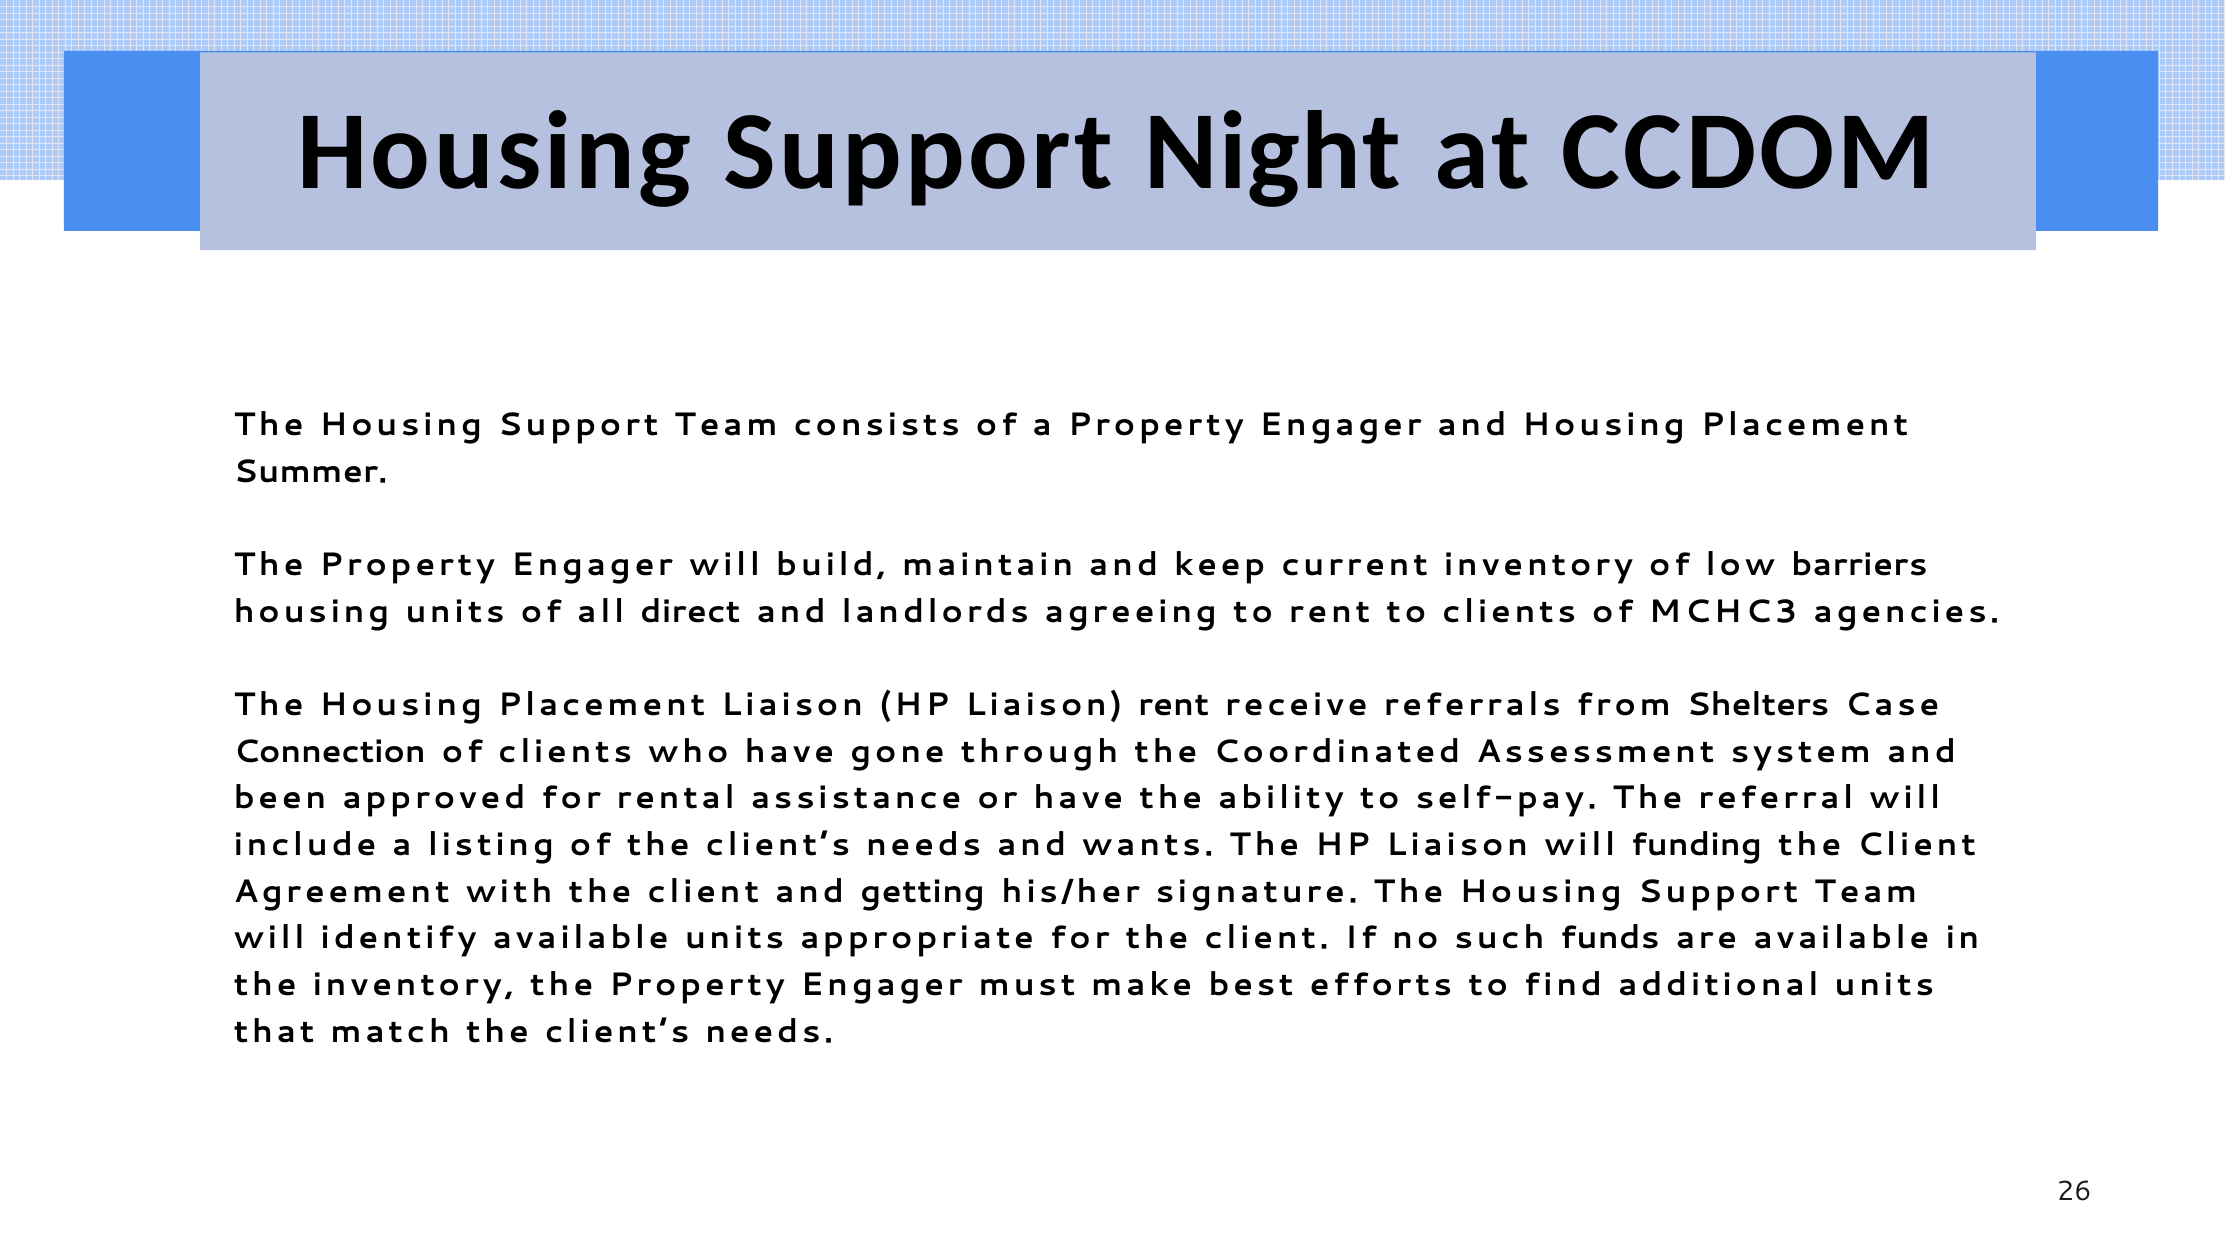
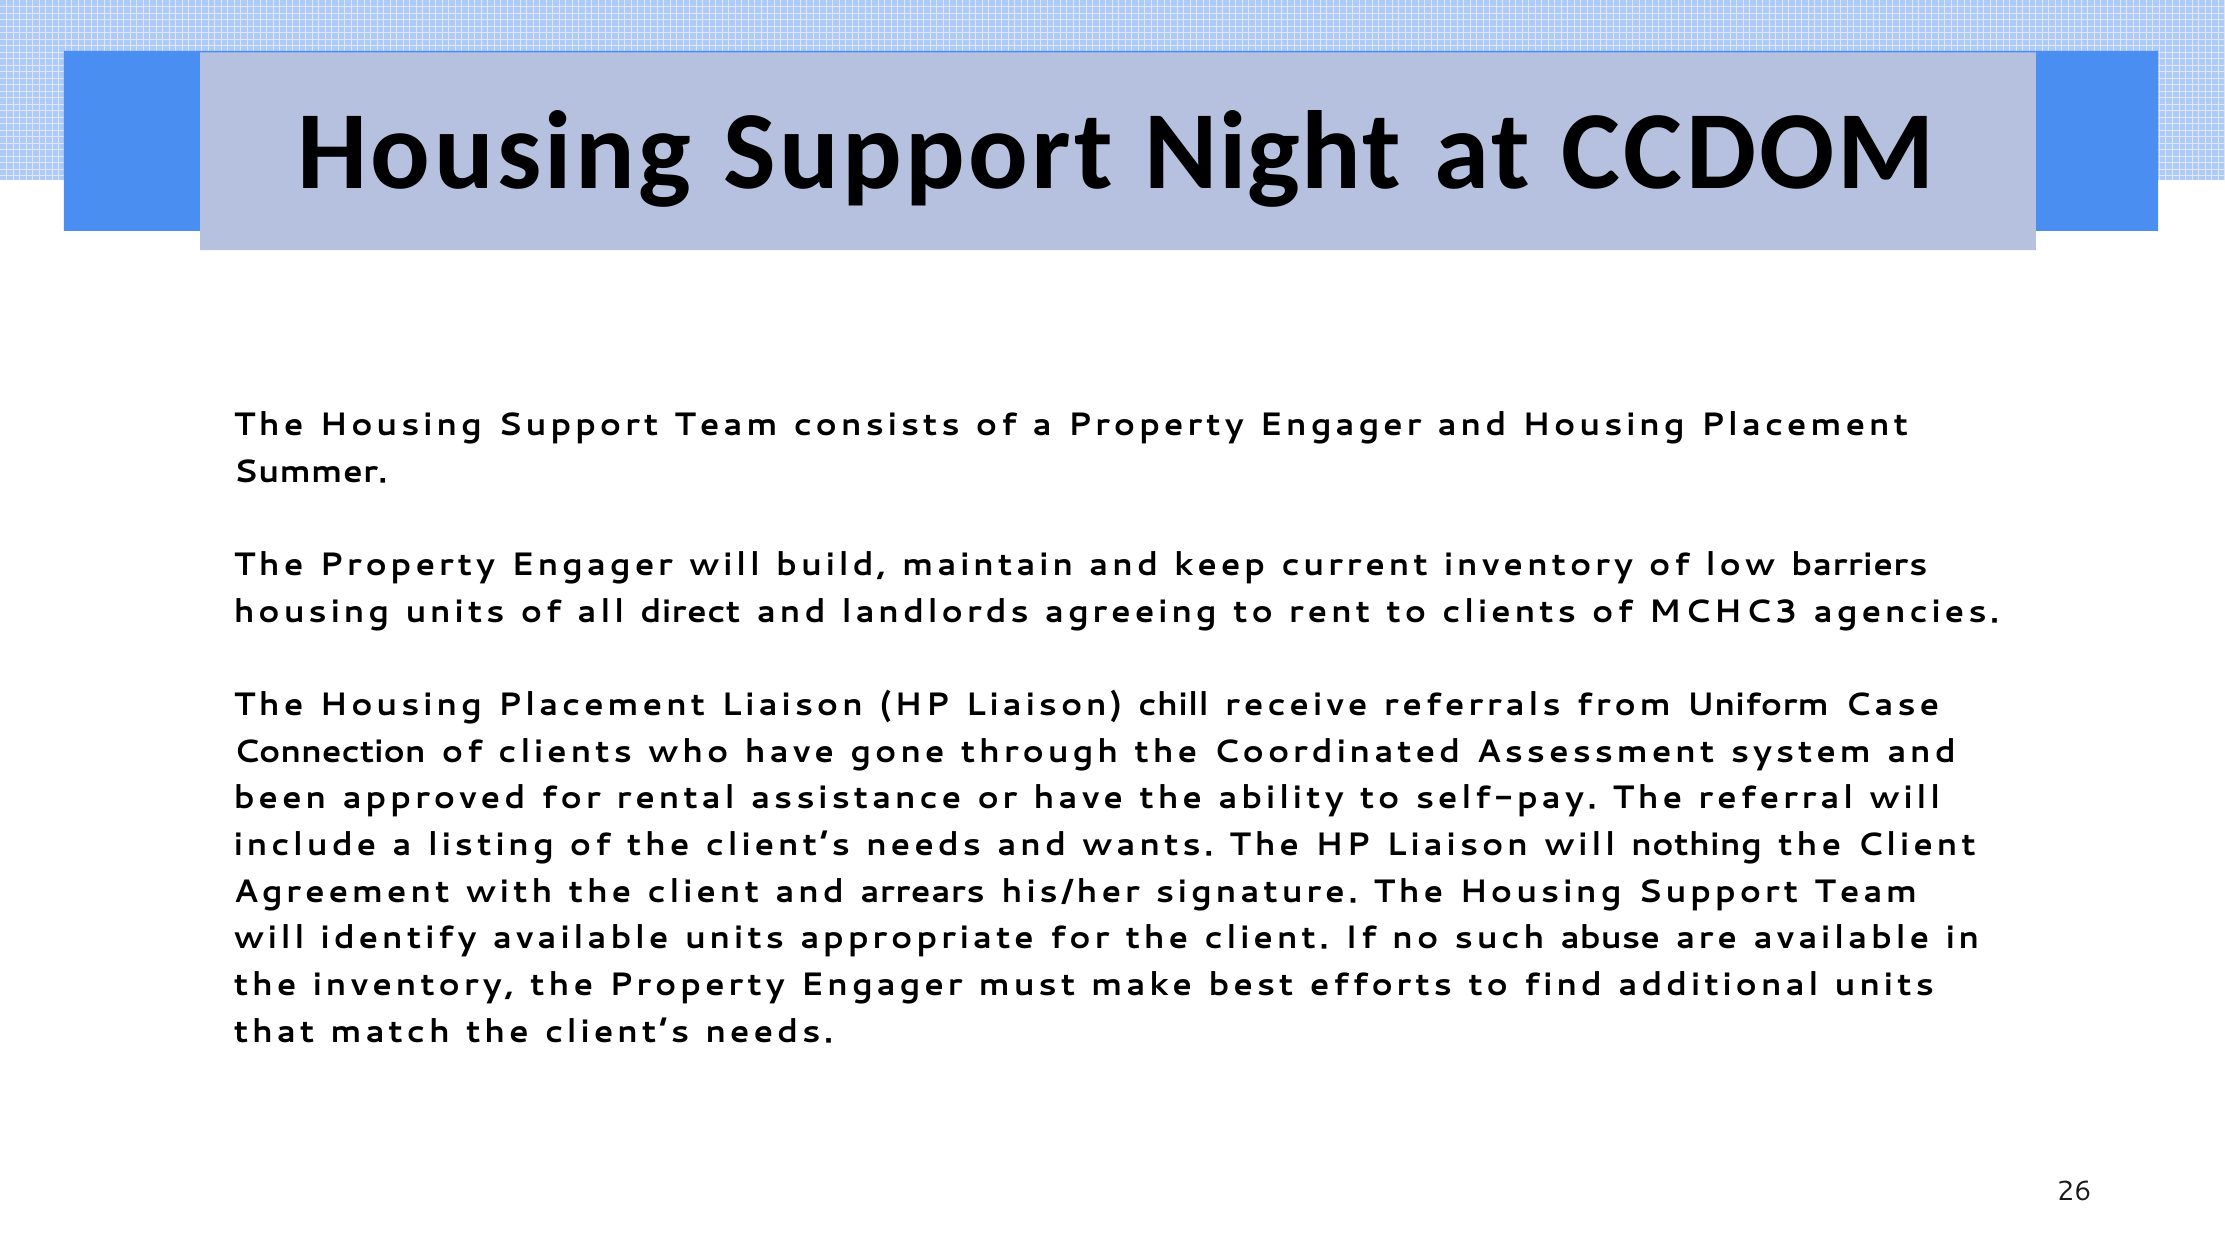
Liaison rent: rent -> chill (1173, 705)
Shelters: Shelters -> Uniform (1758, 705)
funding: funding -> nothing (1697, 845)
getting: getting -> arrears (923, 892)
funds: funds -> abuse (1610, 939)
